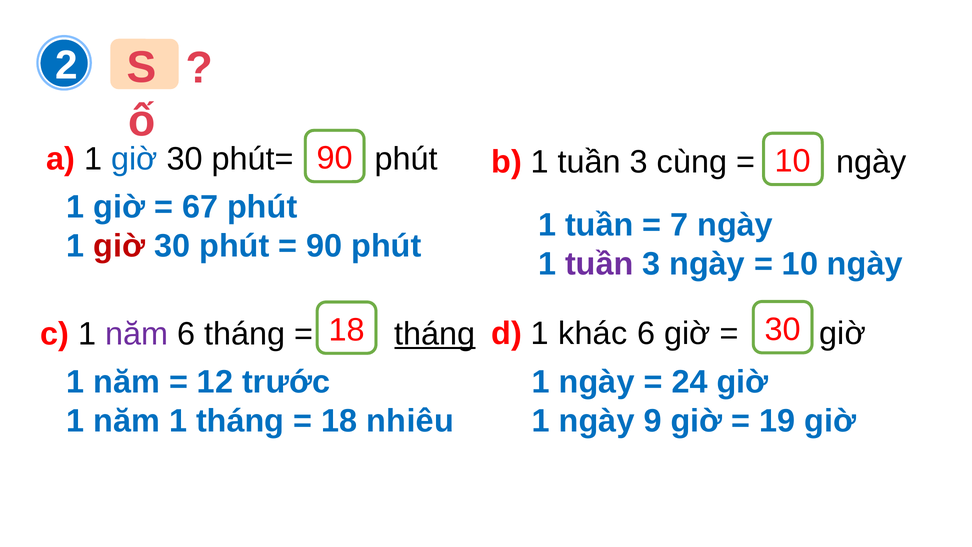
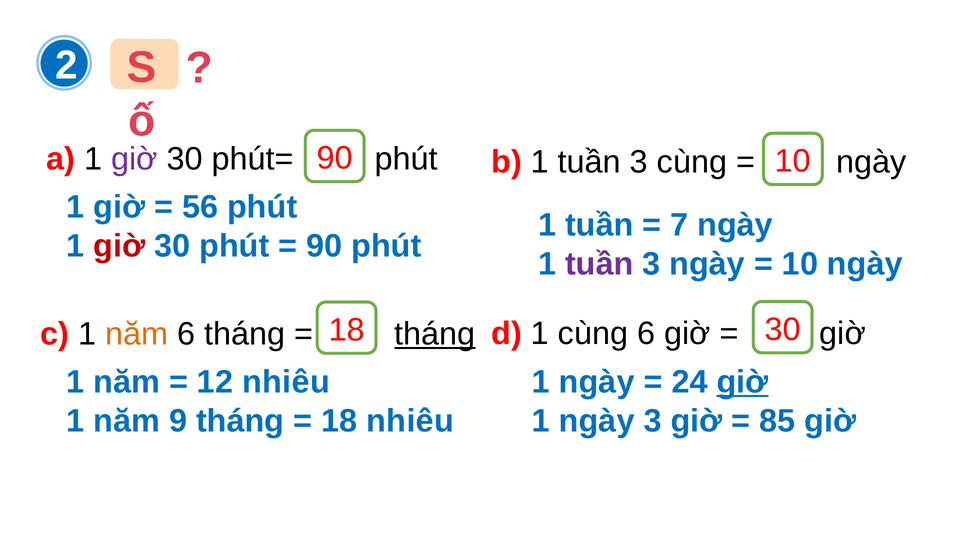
giờ colour: blue -> purple (134, 159)
67: 67 -> 56 (200, 207)
1 khác: khác -> cùng (593, 334)
năm colour: purple -> orange (137, 334)
12 trước: trước -> nhiêu (286, 382)
giờ underline: none -> present (742, 382)
năm 1: 1 -> 9 (178, 421)
ngày 9: 9 -> 3 (653, 421)
19: 19 -> 85 (777, 421)
